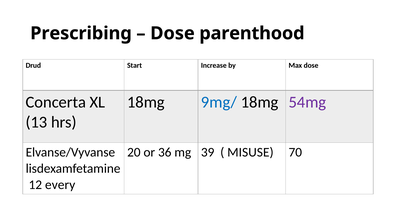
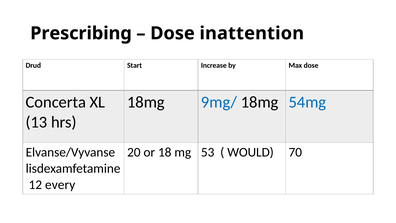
parenthood: parenthood -> inattention (252, 33)
54mg colour: purple -> blue (307, 102)
36: 36 -> 18 (165, 152)
39: 39 -> 53 (208, 152)
MISUSE: MISUSE -> WOULD (250, 152)
